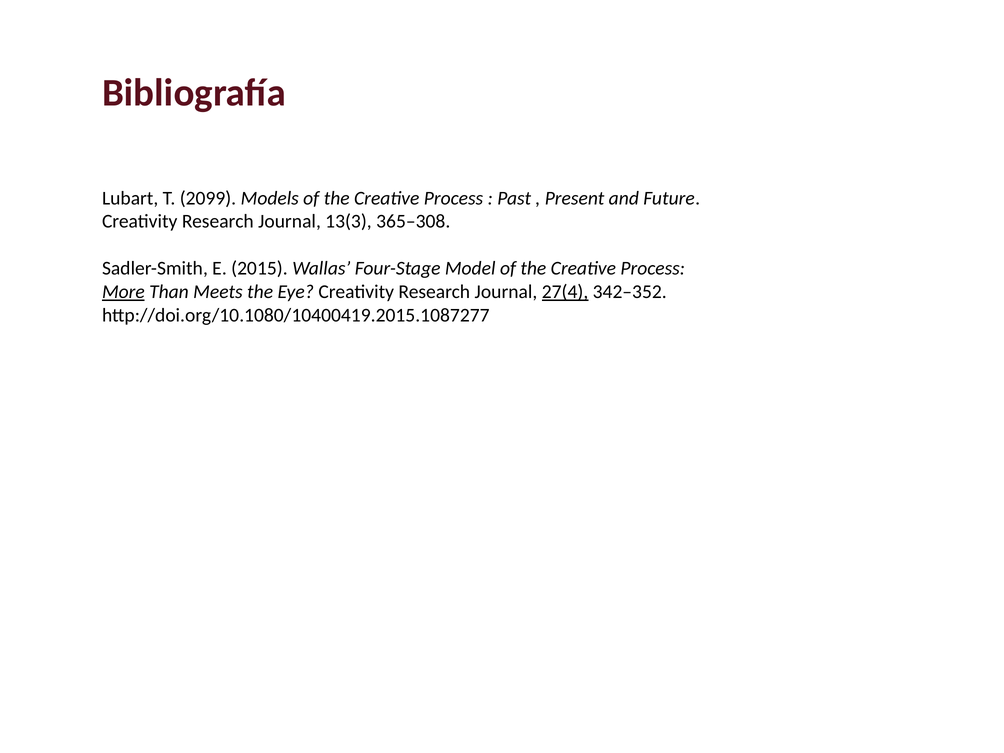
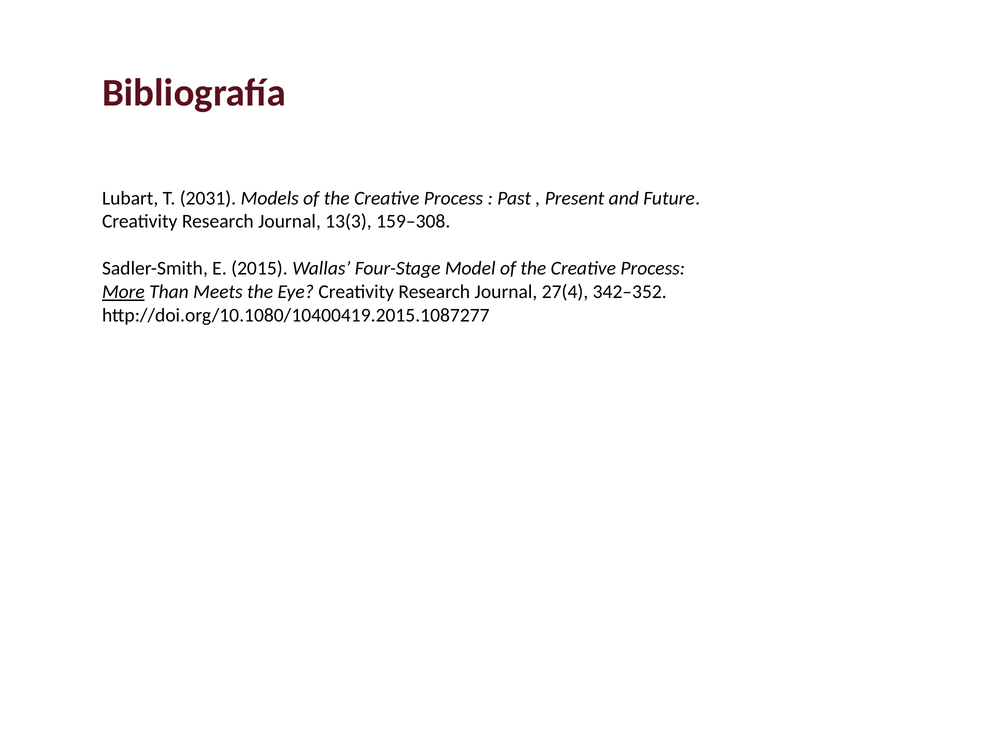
2099: 2099 -> 2031 (208, 198)
365–308: 365–308 -> 159–308 (413, 222)
27(4 underline: present -> none (565, 292)
